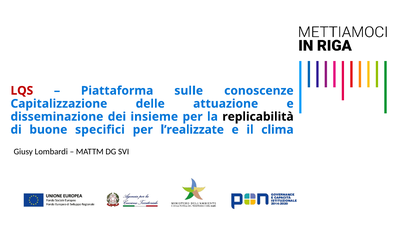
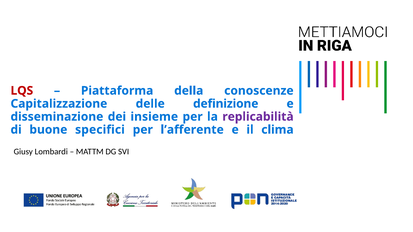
sulle: sulle -> della (189, 91)
attuazione: attuazione -> definizione (226, 104)
replicabilità colour: black -> purple (258, 117)
l’realizzate: l’realizzate -> l’afferente (192, 130)
